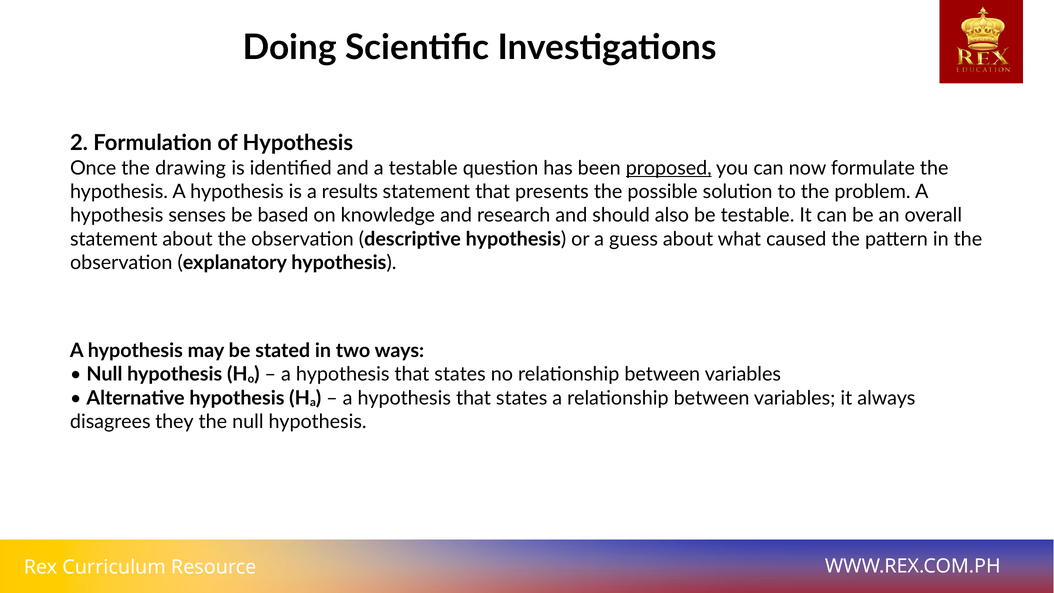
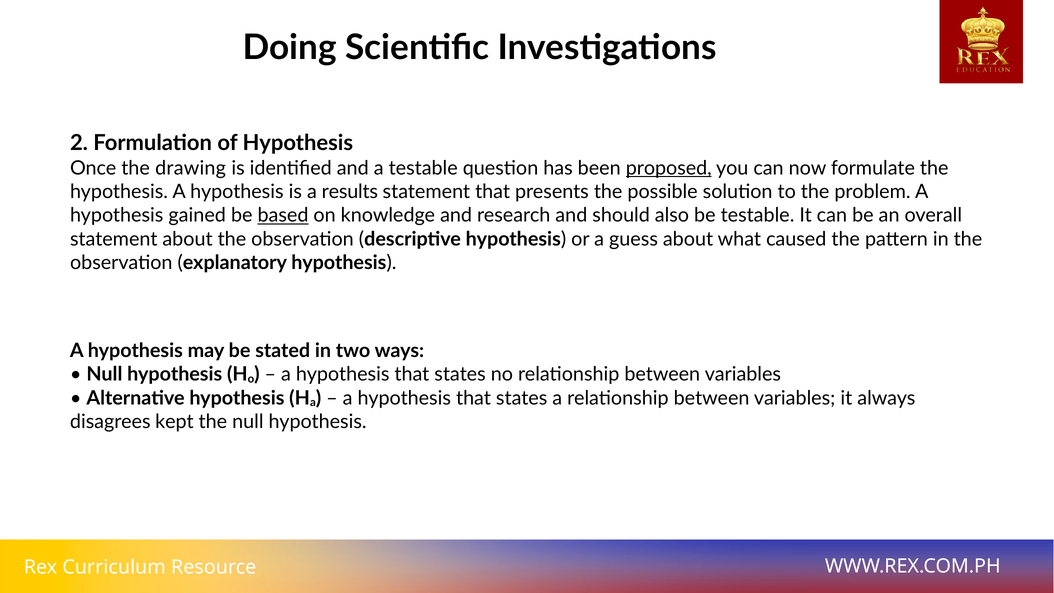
senses: senses -> gained (197, 215)
based underline: none -> present (283, 215)
they: they -> kept (174, 422)
